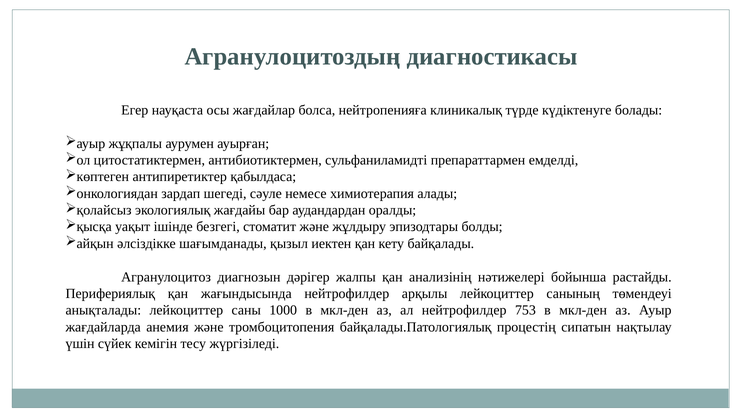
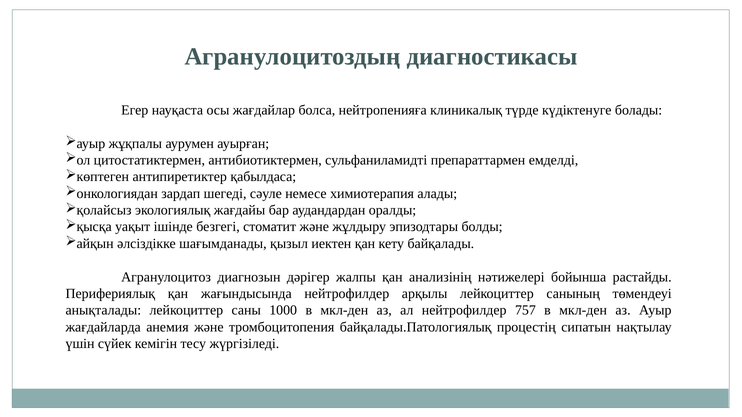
753: 753 -> 757 (525, 311)
